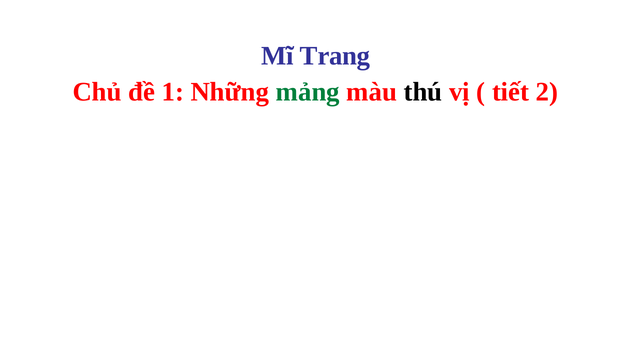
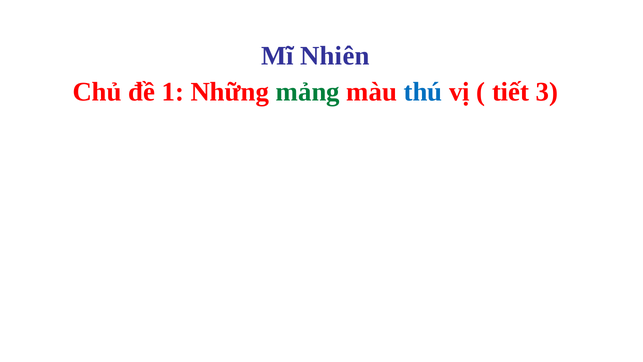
Trang: Trang -> Nhiên (335, 56)
thú colour: black -> blue (423, 92)
2: 2 -> 3 (547, 92)
